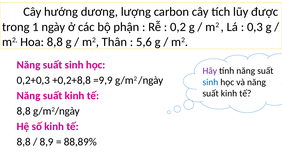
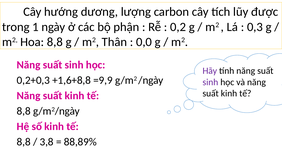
5,6: 5,6 -> 0,0 (144, 42)
+0,2+8,8: +0,2+8,8 -> +1,6+8,8 (72, 80)
sinh colour: blue -> purple (210, 82)
8,9: 8,9 -> 3,8 (47, 142)
